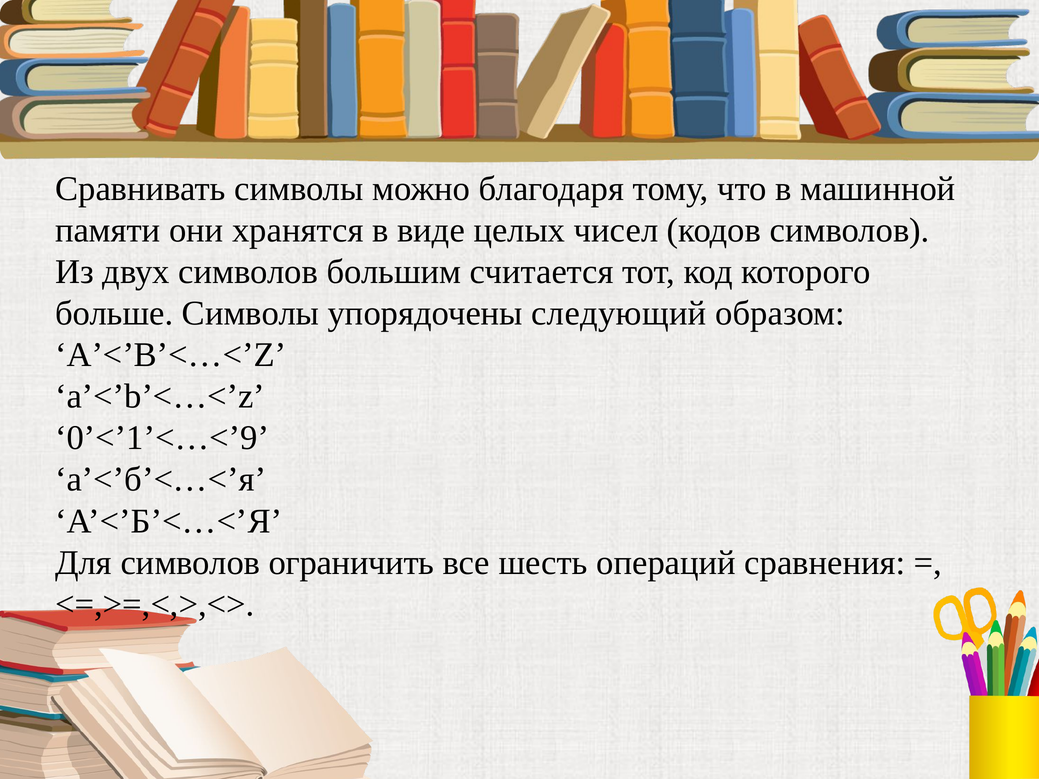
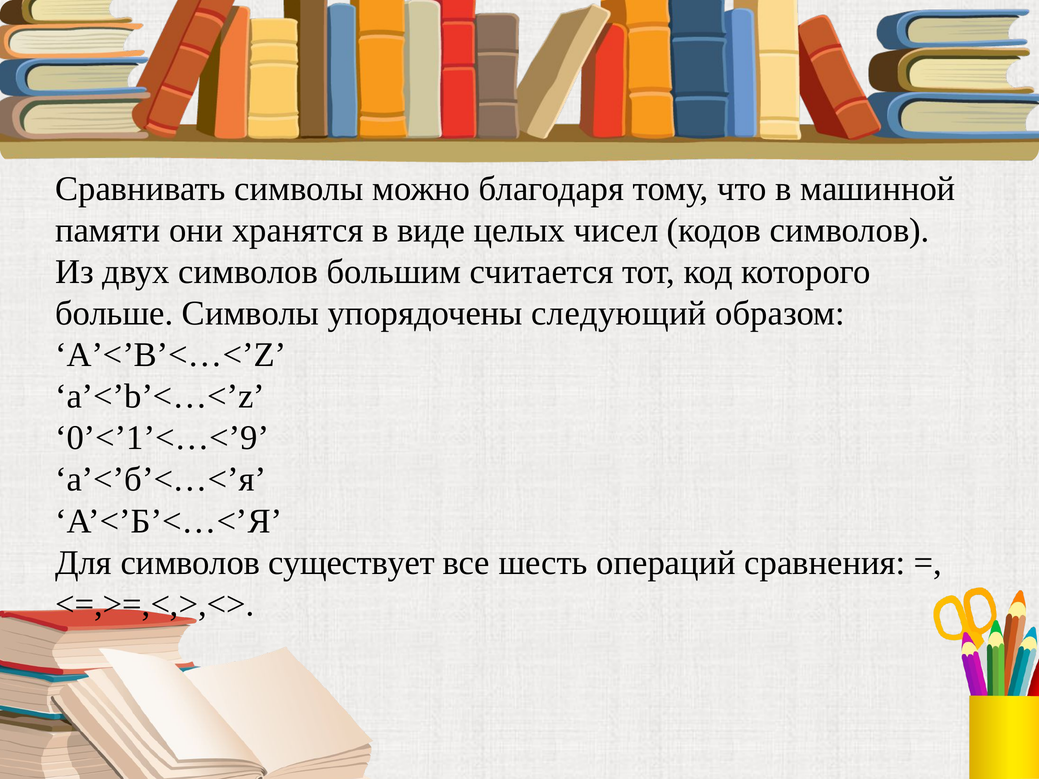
ограничить: ограничить -> существует (352, 563)
